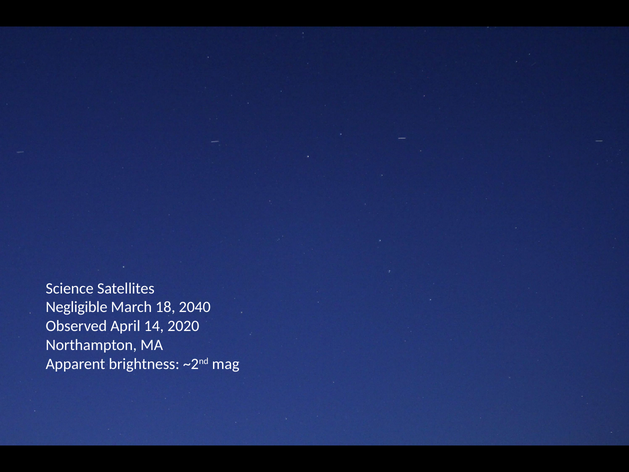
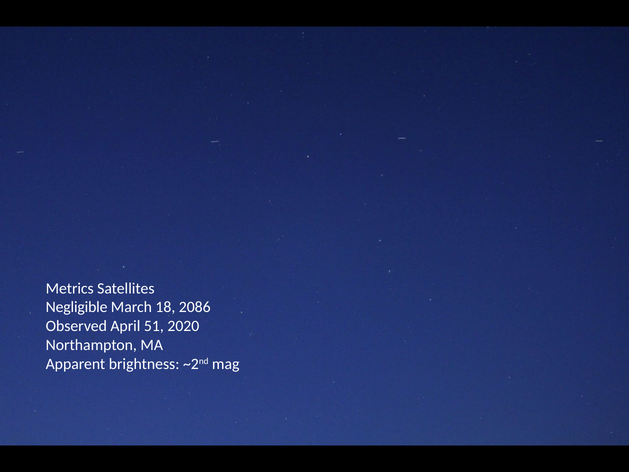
Science: Science -> Metrics (70, 288)
2040: 2040 -> 2086 (195, 307)
14: 14 -> 51 (154, 326)
